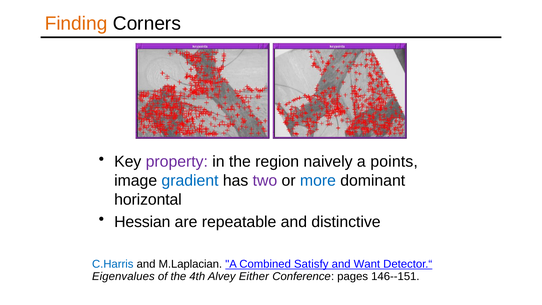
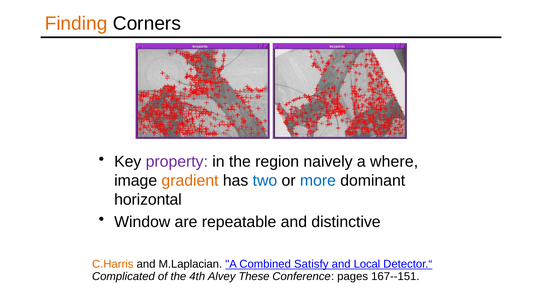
points: points -> where (394, 162)
gradient colour: blue -> orange (190, 181)
two colour: purple -> blue (265, 181)
Hessian: Hessian -> Window (142, 222)
C.Harris colour: blue -> orange (113, 264)
Want: Want -> Local (367, 264)
Eigenvalues: Eigenvalues -> Complicated (123, 276)
Either: Either -> These (254, 276)
146--151: 146--151 -> 167--151 (395, 276)
